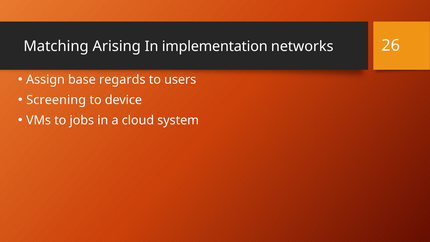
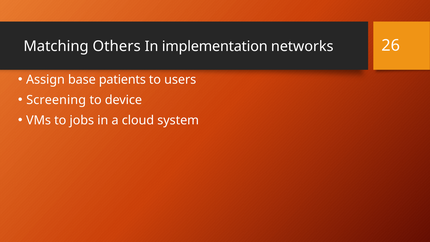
Arising: Arising -> Others (117, 46)
regards: regards -> patients (122, 80)
